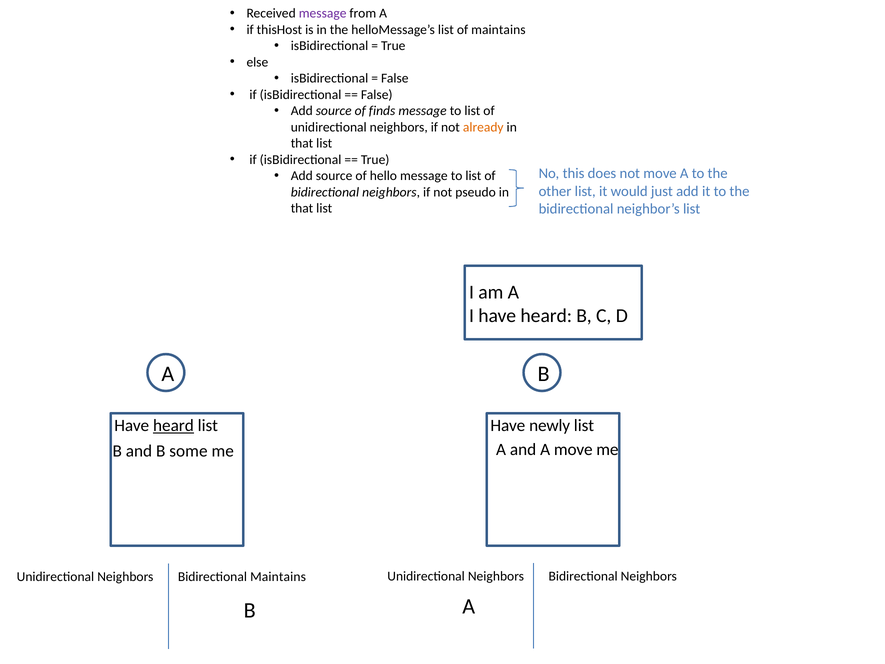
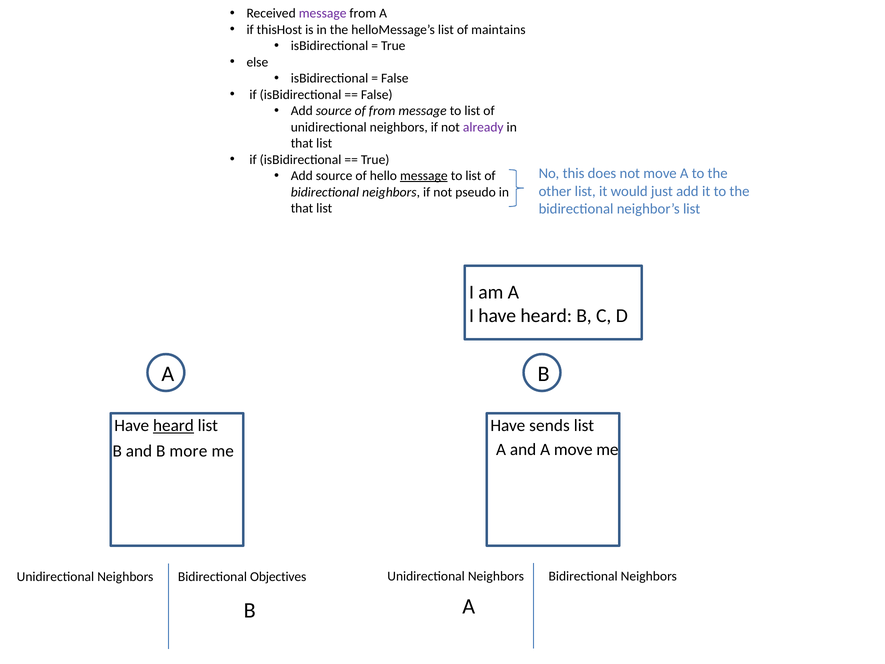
of finds: finds -> from (382, 111)
already colour: orange -> purple (483, 127)
message underline: none -> present (424, 176)
newly: newly -> sends (550, 426)
some: some -> more (188, 451)
Bidirectional Maintains: Maintains -> Objectives (278, 577)
